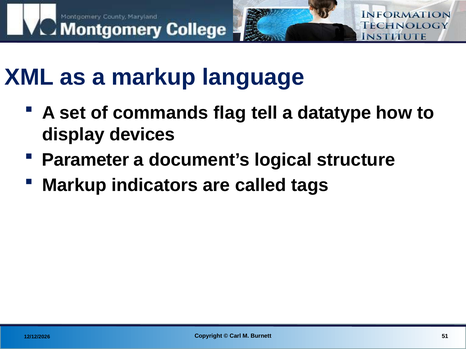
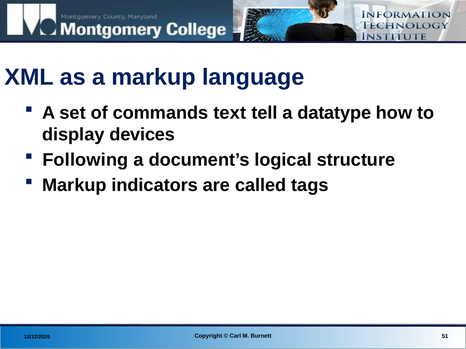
flag: flag -> text (230, 113)
Parameter: Parameter -> Following (85, 160)
